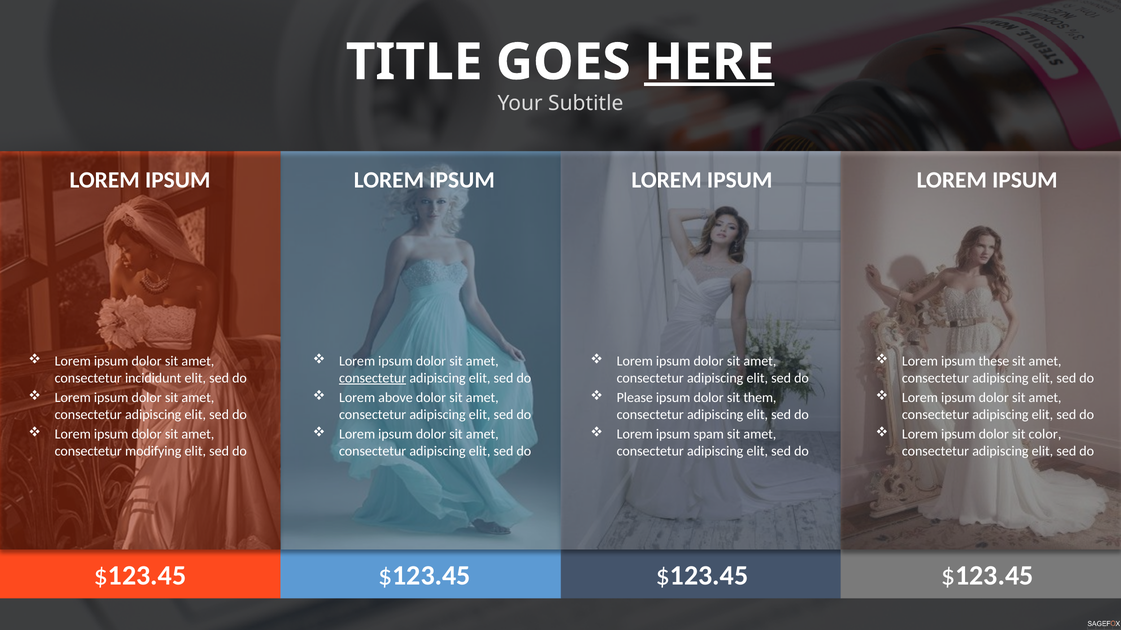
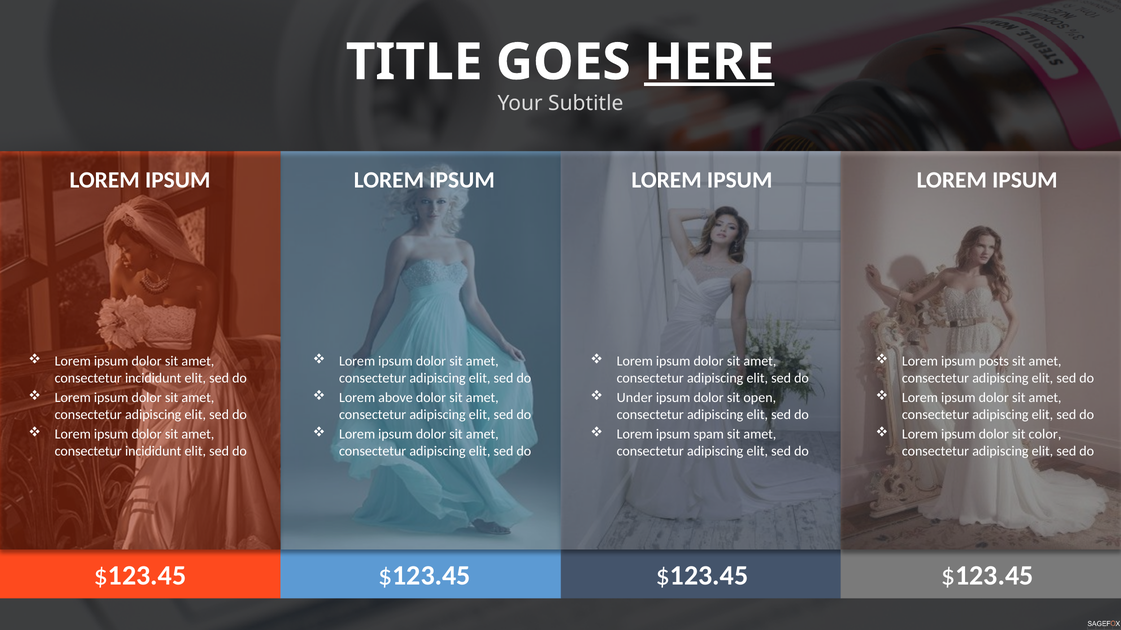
these: these -> posts (994, 362)
consectetur underline: present -> none (373, 378)
Please: Please -> Under (635, 398)
them: them -> open (760, 398)
modifying: modifying -> incididunt (153, 451)
